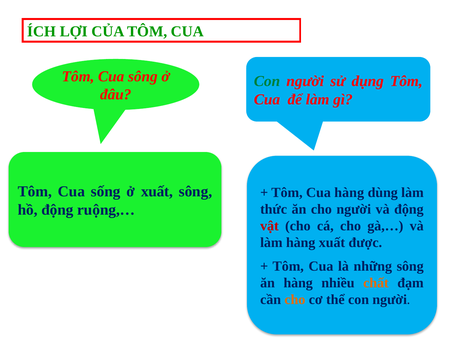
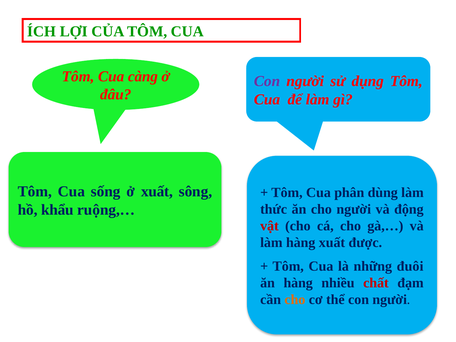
Cua sông: sông -> càng (143, 76)
Con colour: green -> purple (267, 81)
Cua hàng: hàng -> phân (349, 192)
hồ động: động -> khẩu (57, 210)
những sông: sông -> đuôi (410, 266)
chất colour: orange -> red (376, 283)
